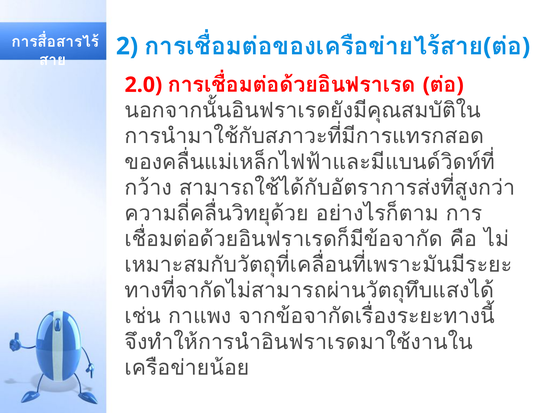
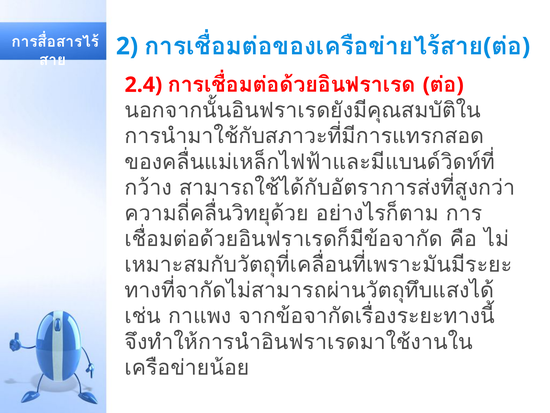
2.0: 2.0 -> 2.4 (143, 85)
